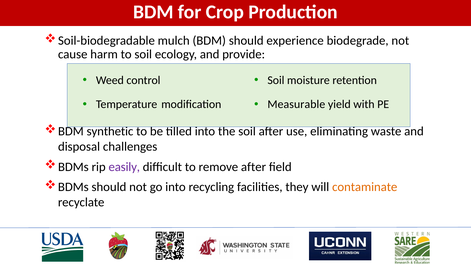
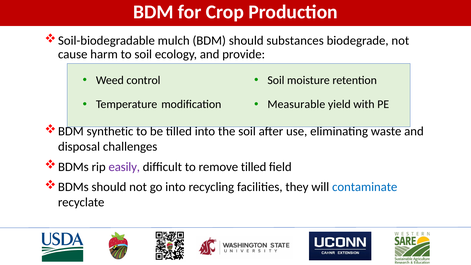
experience: experience -> substances (295, 40)
remove after: after -> tilled (254, 167)
contaminate colour: orange -> blue (365, 187)
